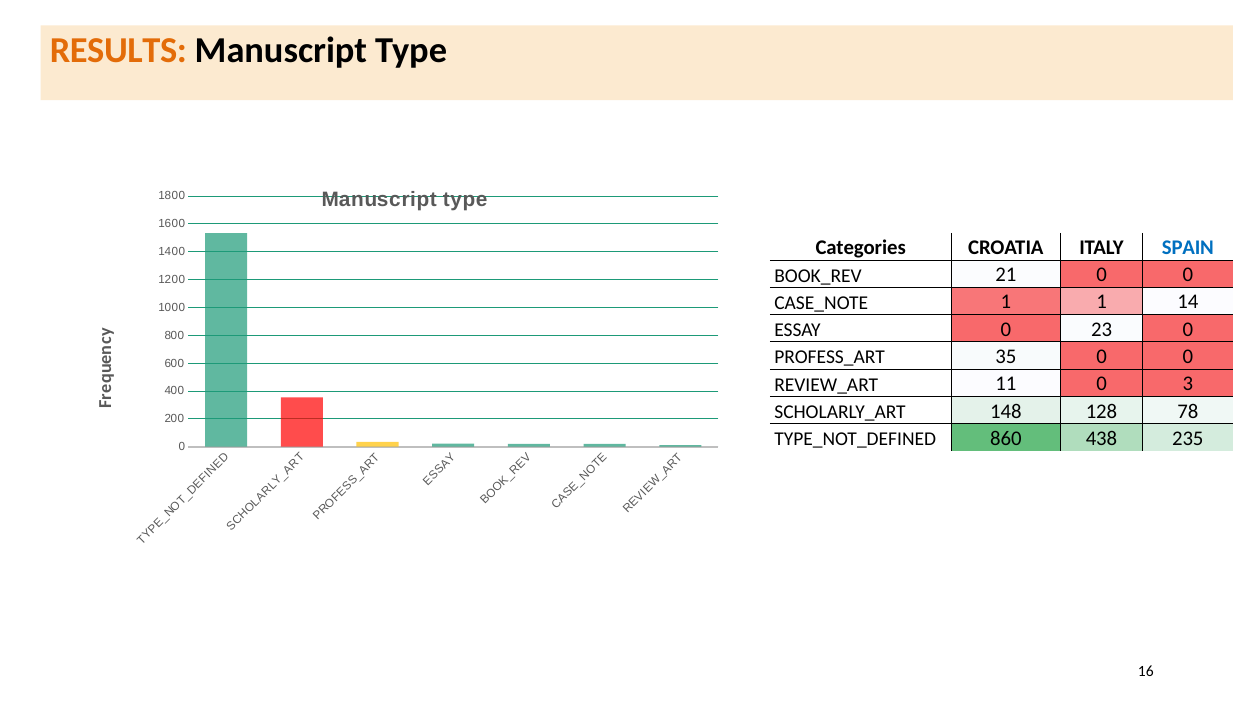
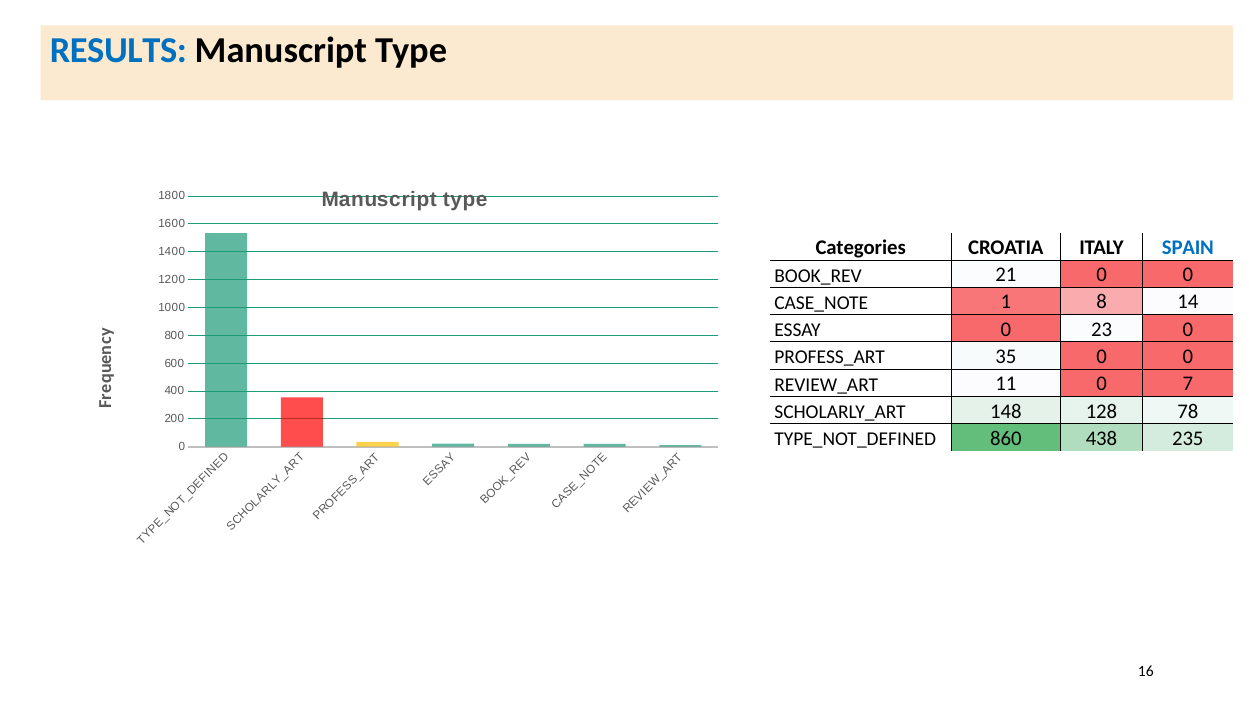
RESULTS colour: orange -> blue (118, 50)
1 1: 1 -> 8 (1102, 302)
3: 3 -> 7 (1188, 384)
